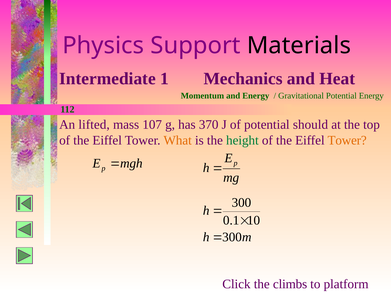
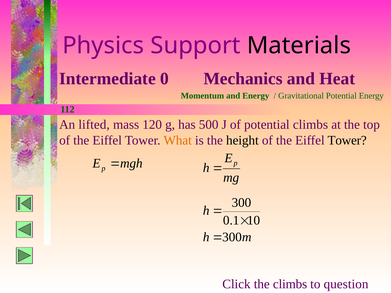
Intermediate 1: 1 -> 0 (164, 79)
107: 107 -> 120 (152, 125)
370: 370 -> 500 (209, 125)
potential should: should -> climbs (310, 125)
height colour: green -> black (242, 140)
Tower colour: orange -> black (347, 140)
platform: platform -> question (346, 284)
